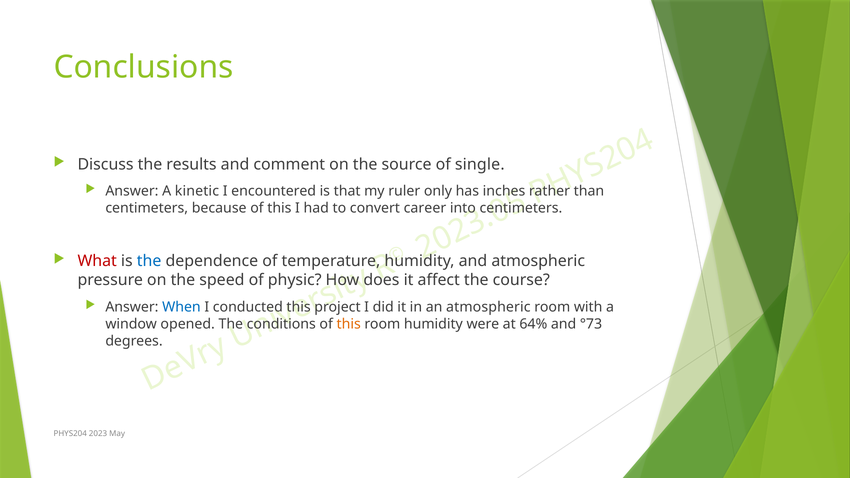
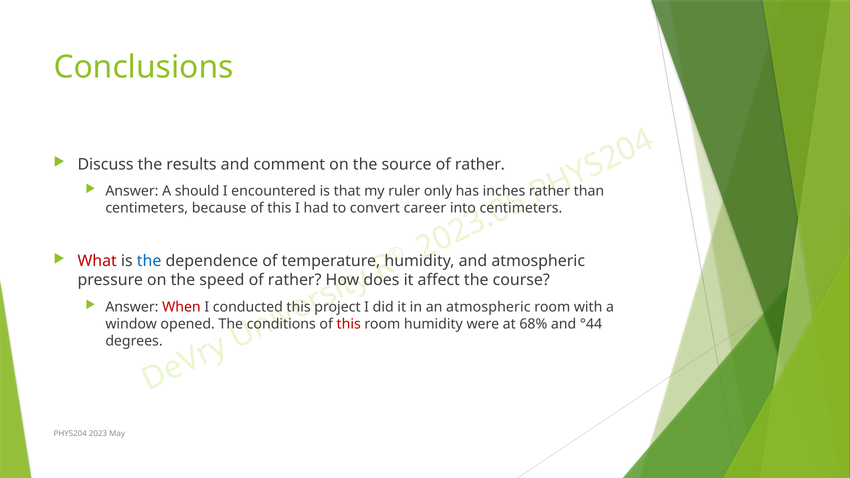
source of single: single -> rather (480, 165)
kinetic: kinetic -> should (197, 191)
speed of physic: physic -> rather (295, 280)
When colour: blue -> red (181, 307)
this colour: orange -> red (349, 324)
64%: 64% -> 68% (533, 324)
°73: °73 -> °44 (591, 324)
